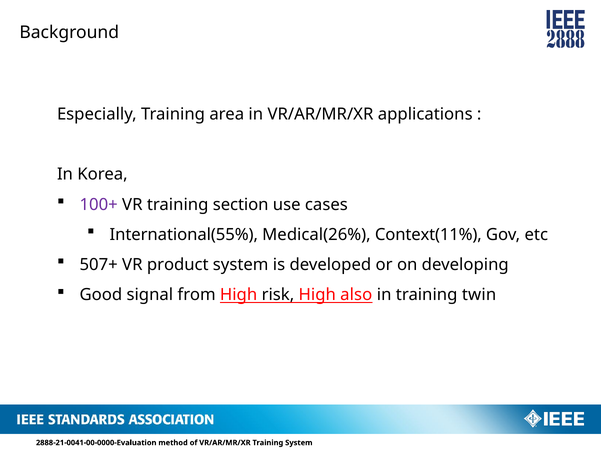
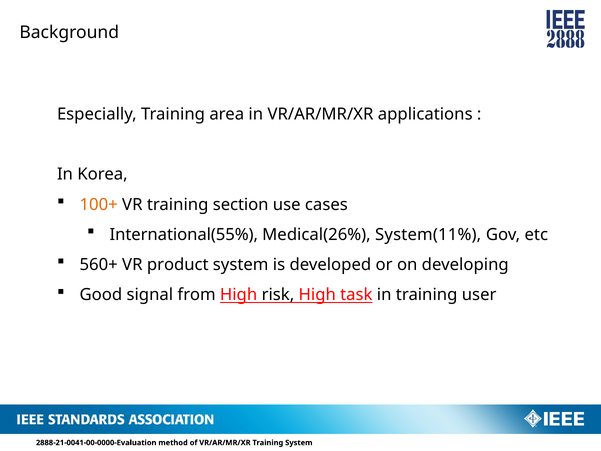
100+ colour: purple -> orange (99, 204)
Context(11%: Context(11% -> System(11% (428, 234)
507+: 507+ -> 560+ (99, 265)
also: also -> task (356, 295)
twin: twin -> user (479, 295)
